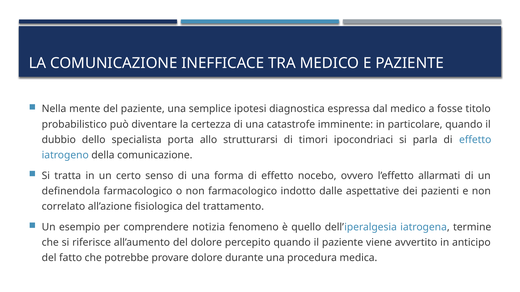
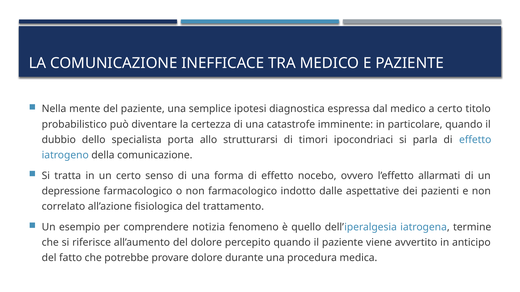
a fosse: fosse -> certo (450, 109)
definendola: definendola -> depressione (71, 191)
